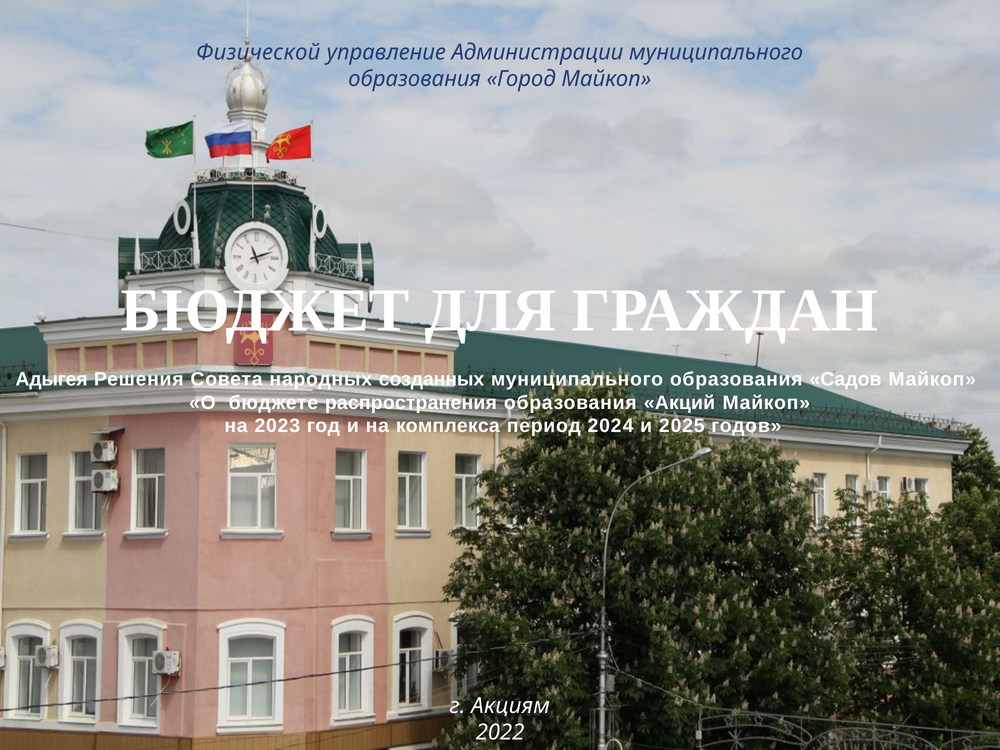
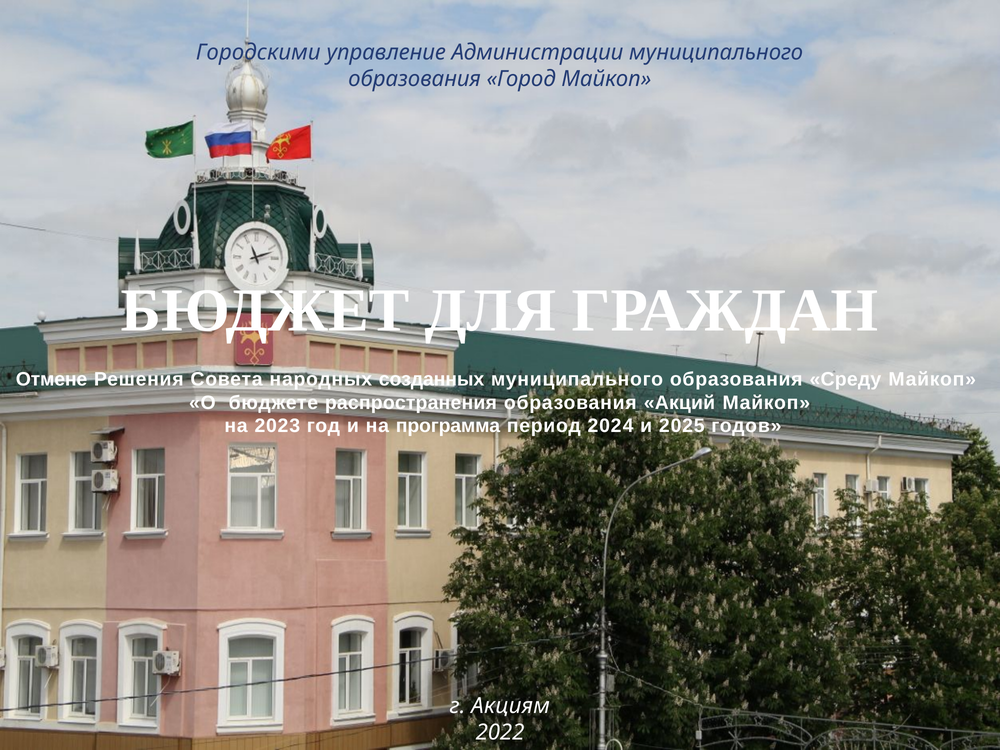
Физической: Физической -> Городскими (258, 52)
Адыгея: Адыгея -> Отмене (52, 379)
Садов: Садов -> Среду (845, 379)
комплекса: комплекса -> программа (448, 426)
